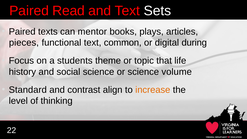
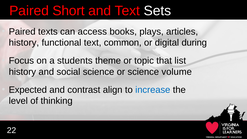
Read: Read -> Short (69, 11)
mentor: mentor -> access (92, 32)
pieces: pieces -> history (24, 43)
life: life -> list (180, 61)
Standard: Standard -> Expected (28, 90)
increase colour: orange -> blue (153, 90)
